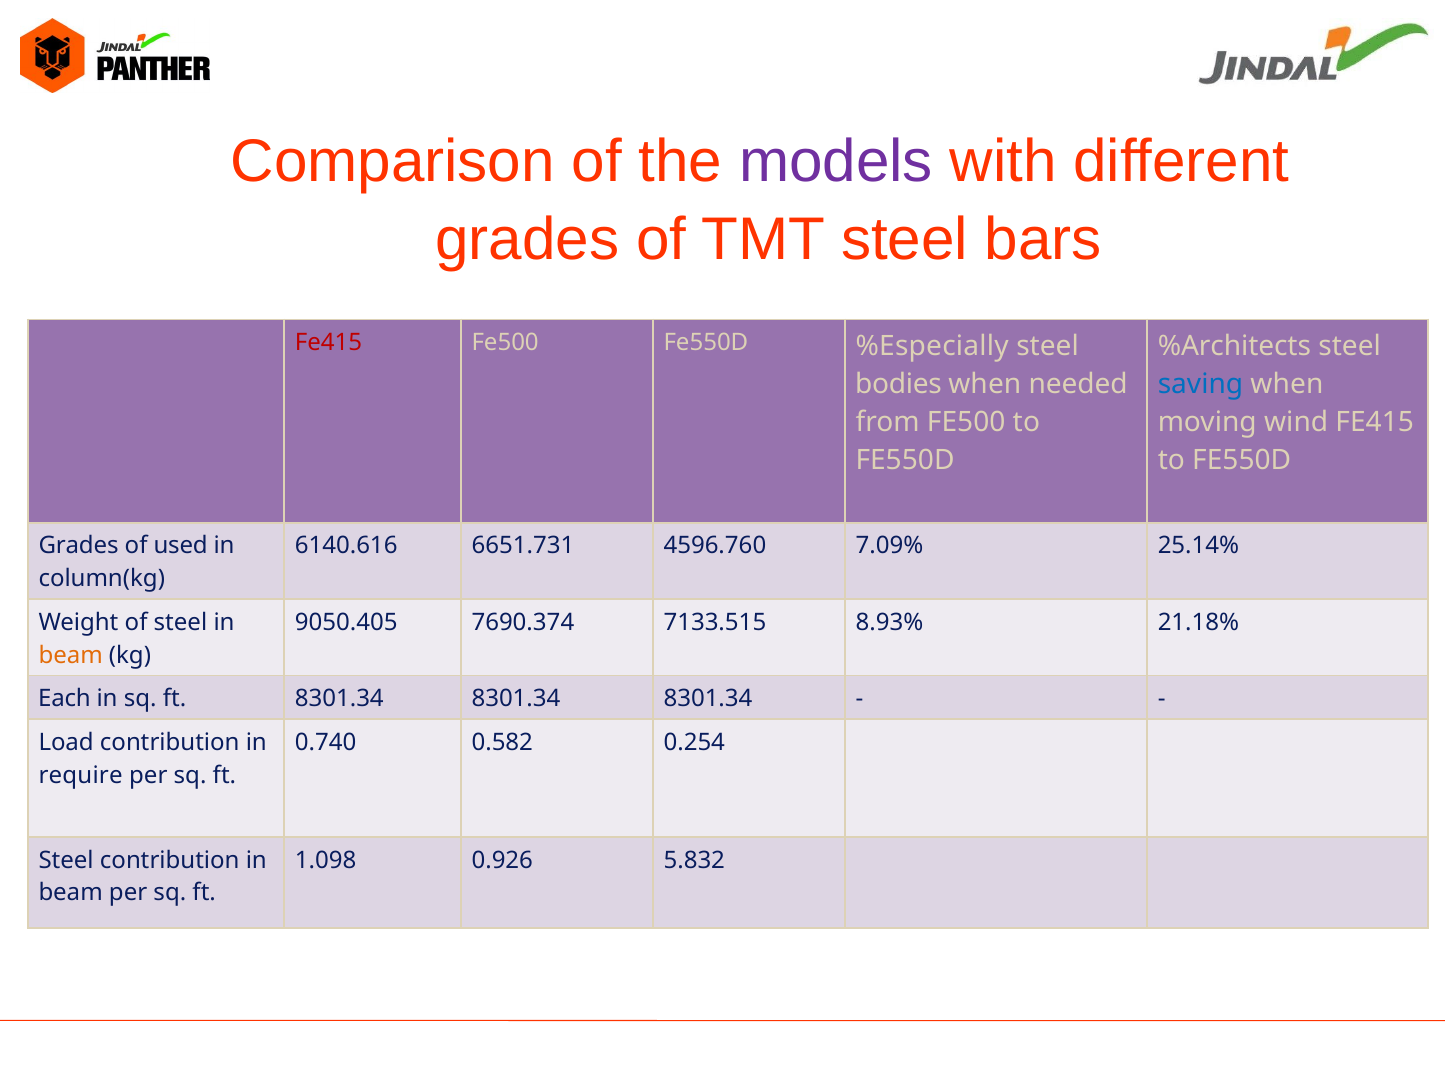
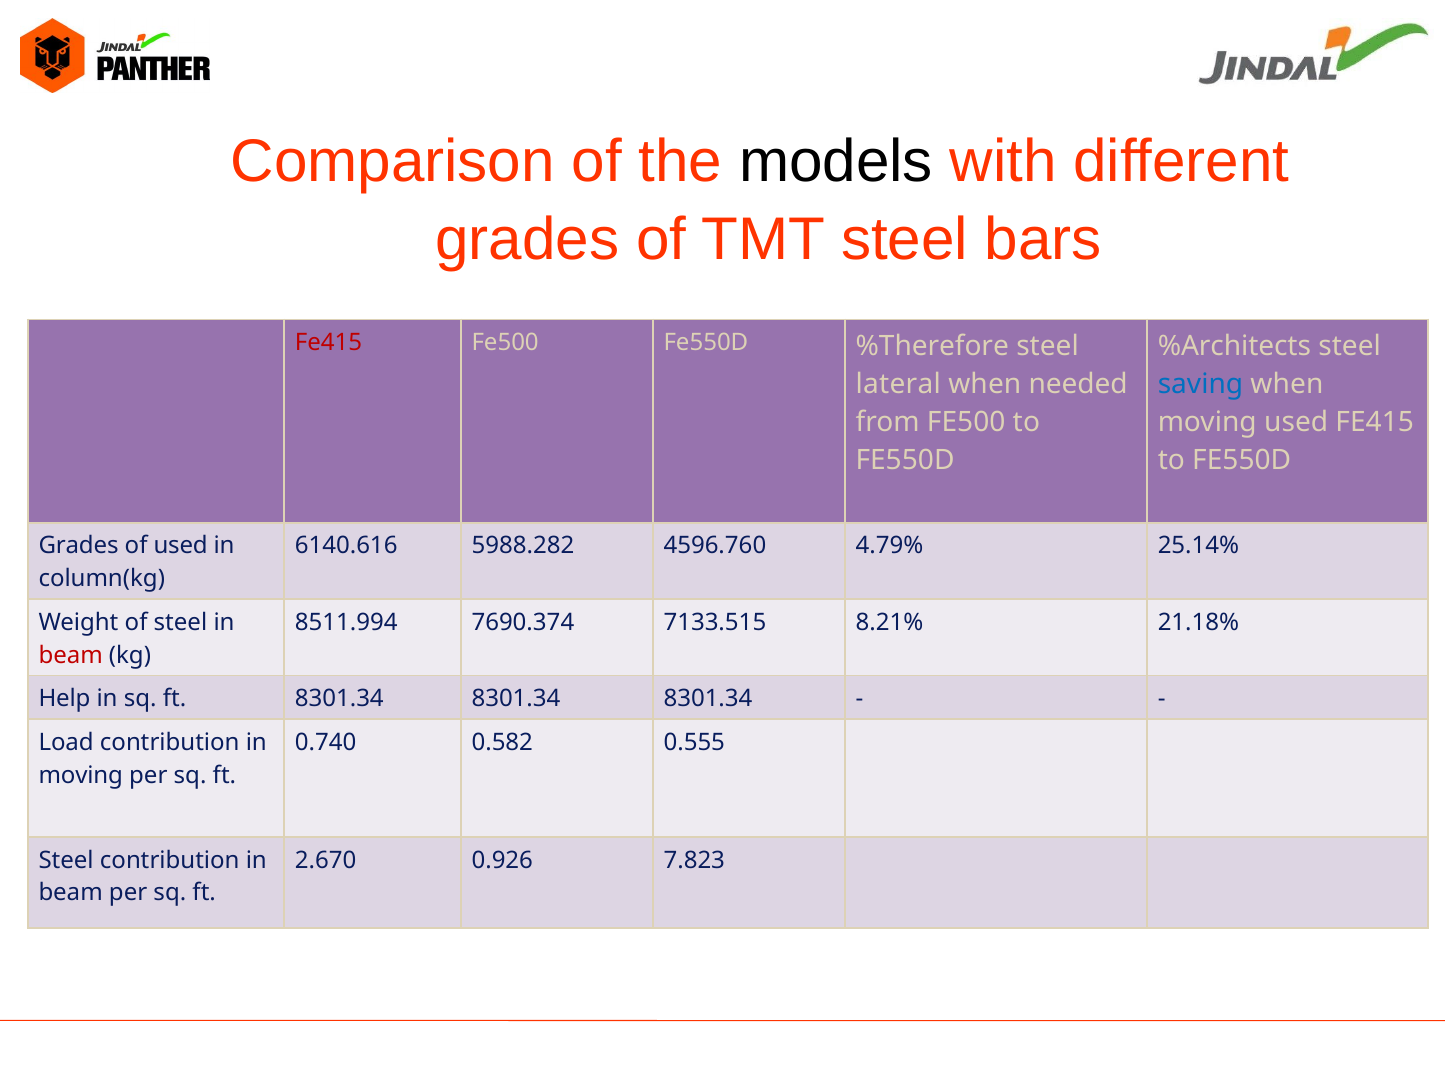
models colour: purple -> black (836, 162)
%Especially: %Especially -> %Therefore (932, 346)
bodies: bodies -> lateral (898, 384)
moving wind: wind -> used (1296, 423)
6651.731: 6651.731 -> 5988.282 (523, 546)
7.09%: 7.09% -> 4.79% (889, 546)
9050.405: 9050.405 -> 8511.994 (346, 623)
8.93%: 8.93% -> 8.21% (889, 623)
beam colour: orange -> red (71, 656)
Each: Each -> Help (64, 699)
0.254: 0.254 -> 0.555 (694, 743)
require: require -> moving (81, 776)
1.098: 1.098 -> 2.670 (326, 861)
5.832: 5.832 -> 7.823 (694, 861)
